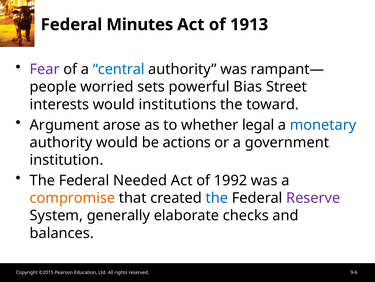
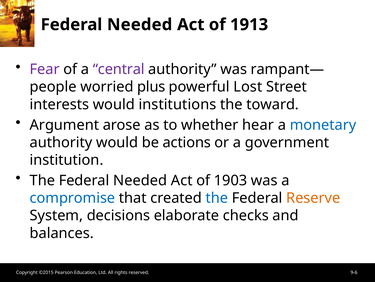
Minutes: Minutes -> Needed (140, 25)
central colour: blue -> purple (119, 69)
sets: sets -> plus (151, 87)
Bias: Bias -> Lost (248, 87)
legal: legal -> hear (258, 125)
1992: 1992 -> 1903 (231, 180)
compromise colour: orange -> blue (72, 198)
Reserve colour: purple -> orange (313, 198)
generally: generally -> decisions (118, 215)
